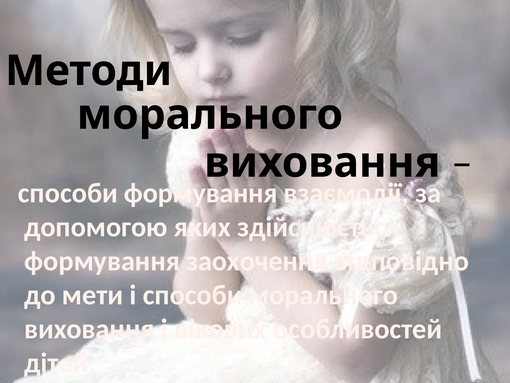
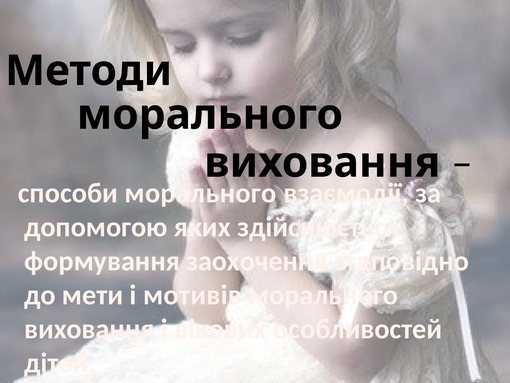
способи формування: формування -> морального (200, 193)
і способи: способи -> мотивів (193, 295)
